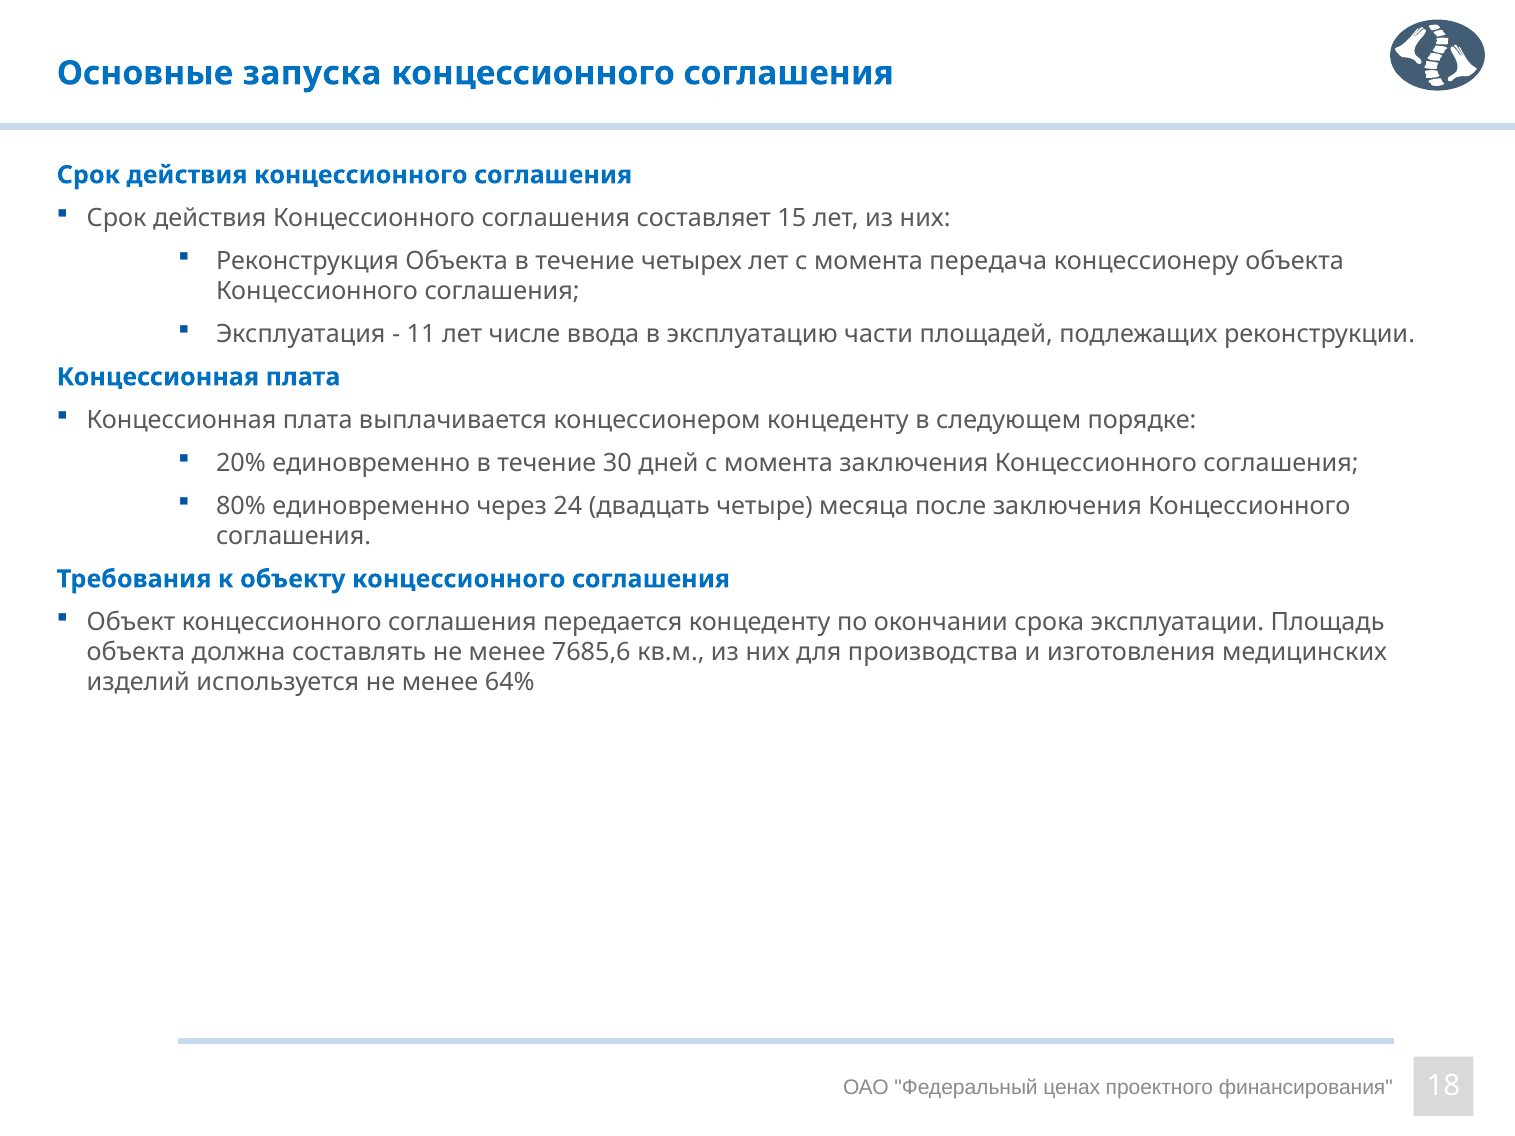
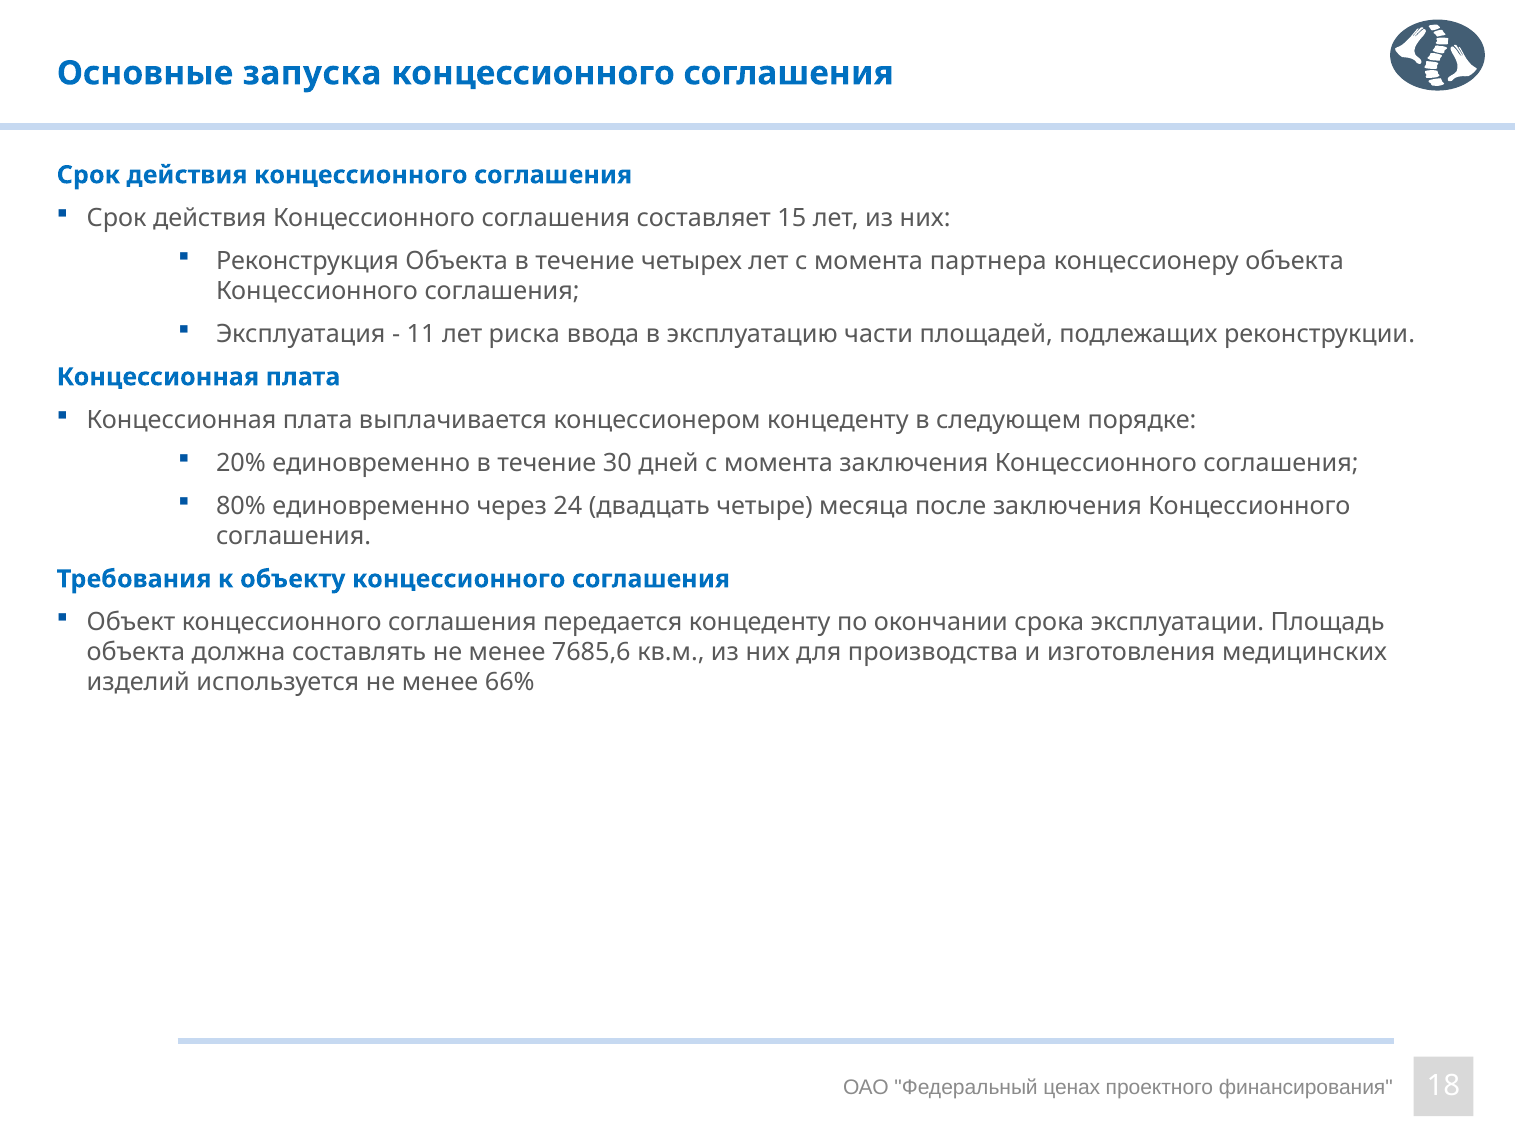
передача: передача -> партнера (988, 261)
числе: числе -> риска (524, 334)
64%: 64% -> 66% (510, 683)
